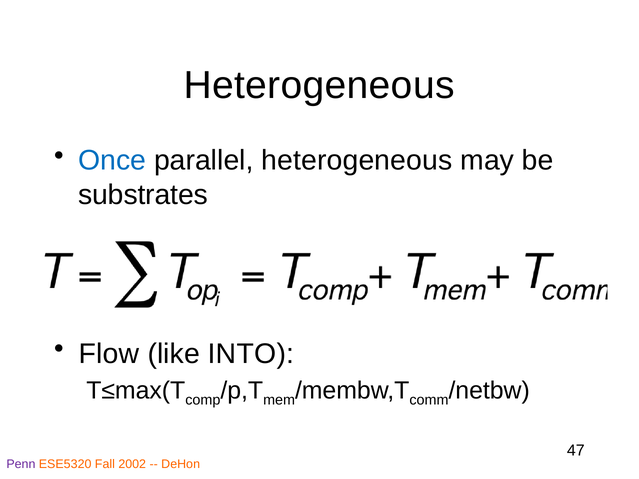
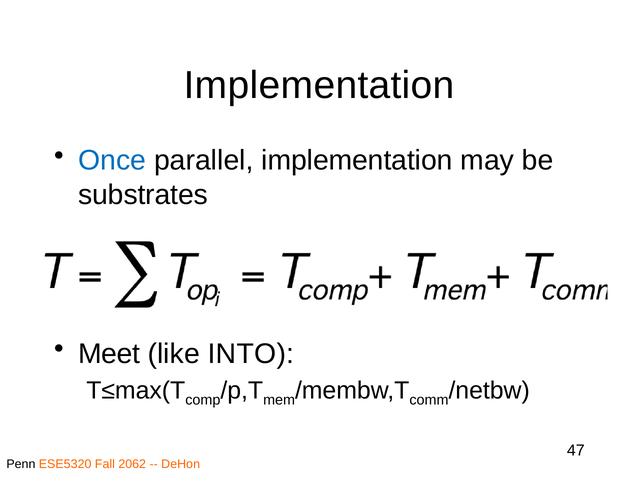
Heterogeneous: Heterogeneous -> Implementation (319, 85)
parallel heterogeneous: heterogeneous -> implementation (357, 161)
Flow: Flow -> Meet (109, 354)
Penn colour: purple -> black (21, 464)
2002: 2002 -> 2062 (132, 464)
